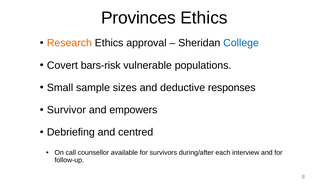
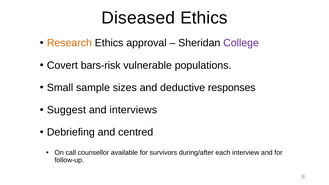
Provinces: Provinces -> Diseased (138, 18)
College colour: blue -> purple (241, 43)
Survivor: Survivor -> Suggest (66, 110)
empowers: empowers -> interviews (133, 110)
